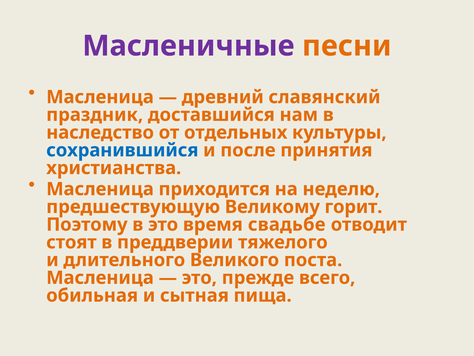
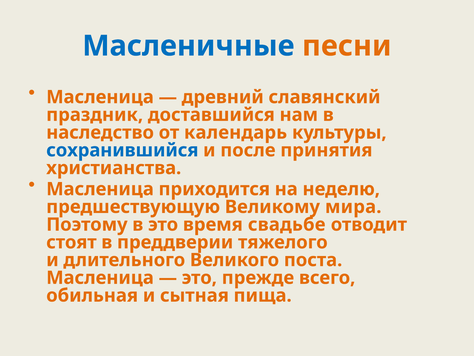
Масленичные colour: purple -> blue (188, 46)
отдельных: отдельных -> календарь (236, 132)
горит: горит -> мира (353, 207)
